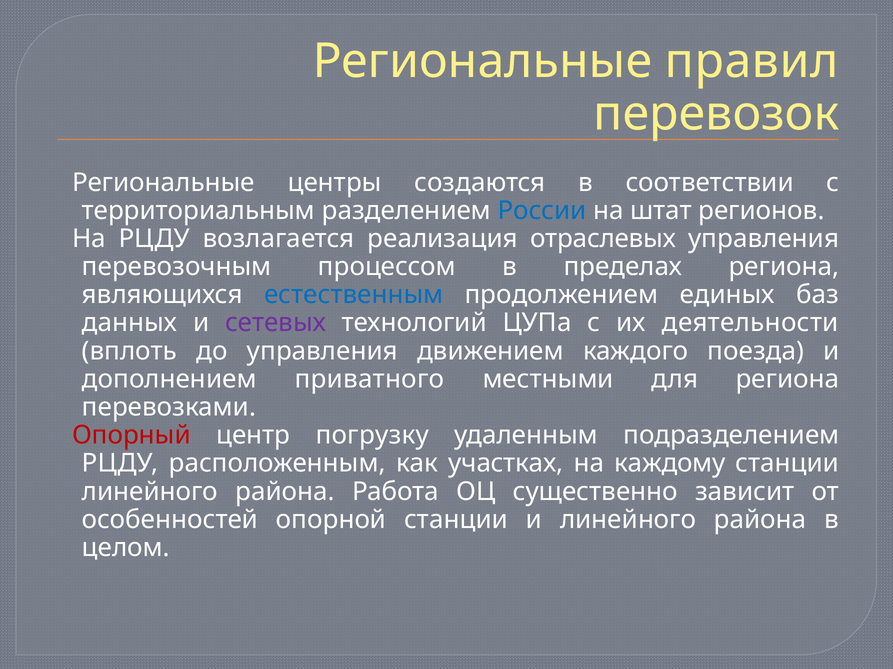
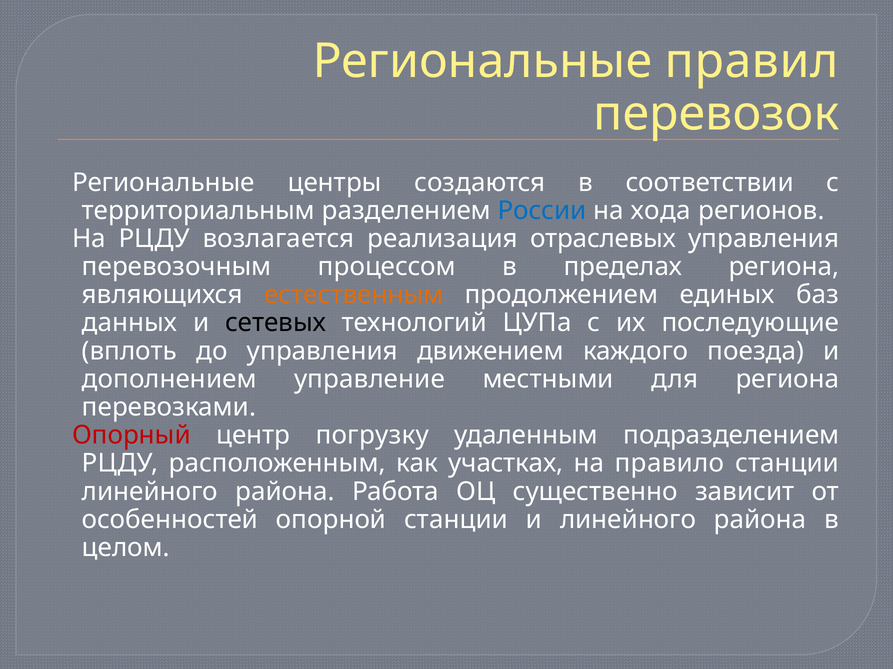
штат: штат -> хода (661, 211)
естественным colour: blue -> orange (354, 295)
сетевых colour: purple -> black (276, 323)
деятельности: деятельности -> последующие (750, 323)
приватного: приватного -> управление (370, 380)
каждому: каждому -> правило (670, 464)
